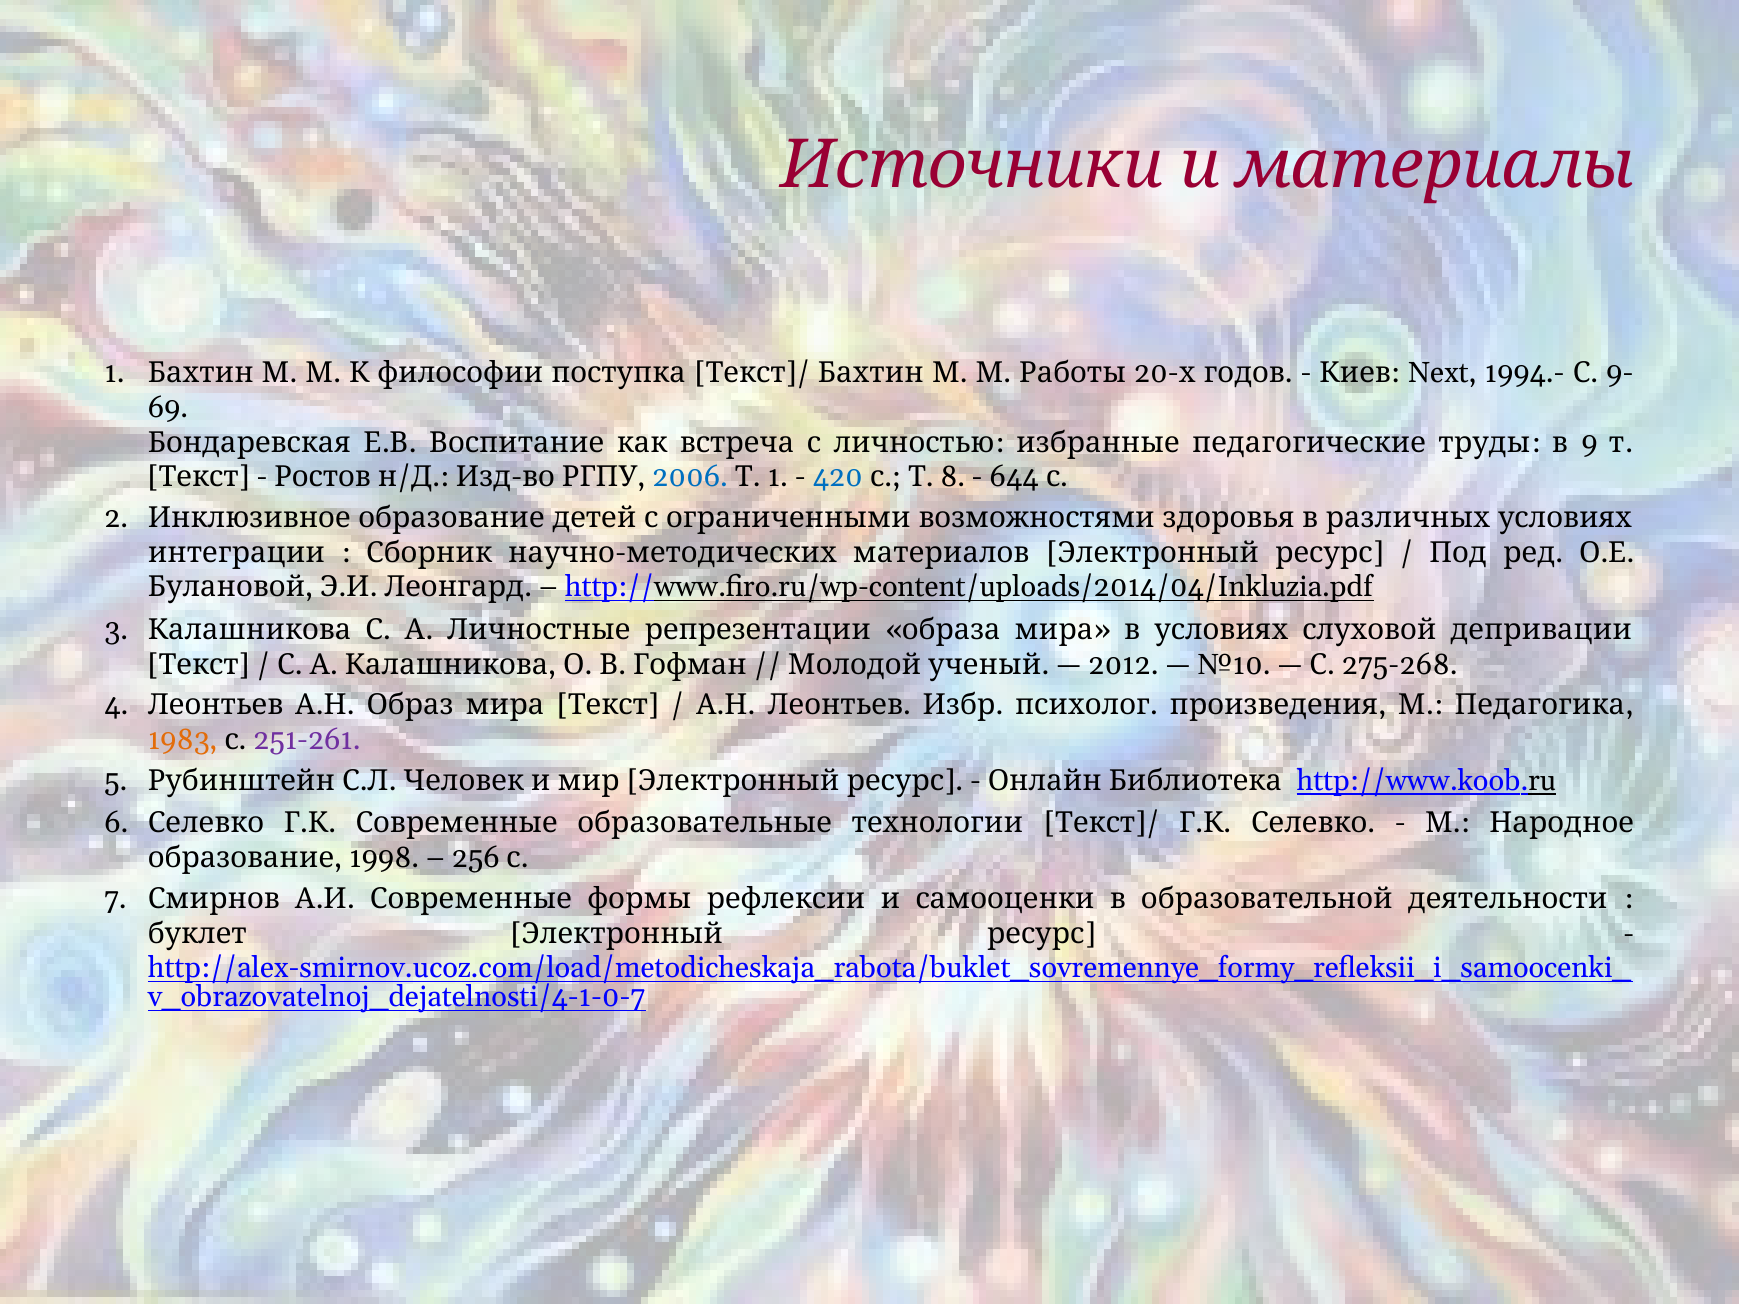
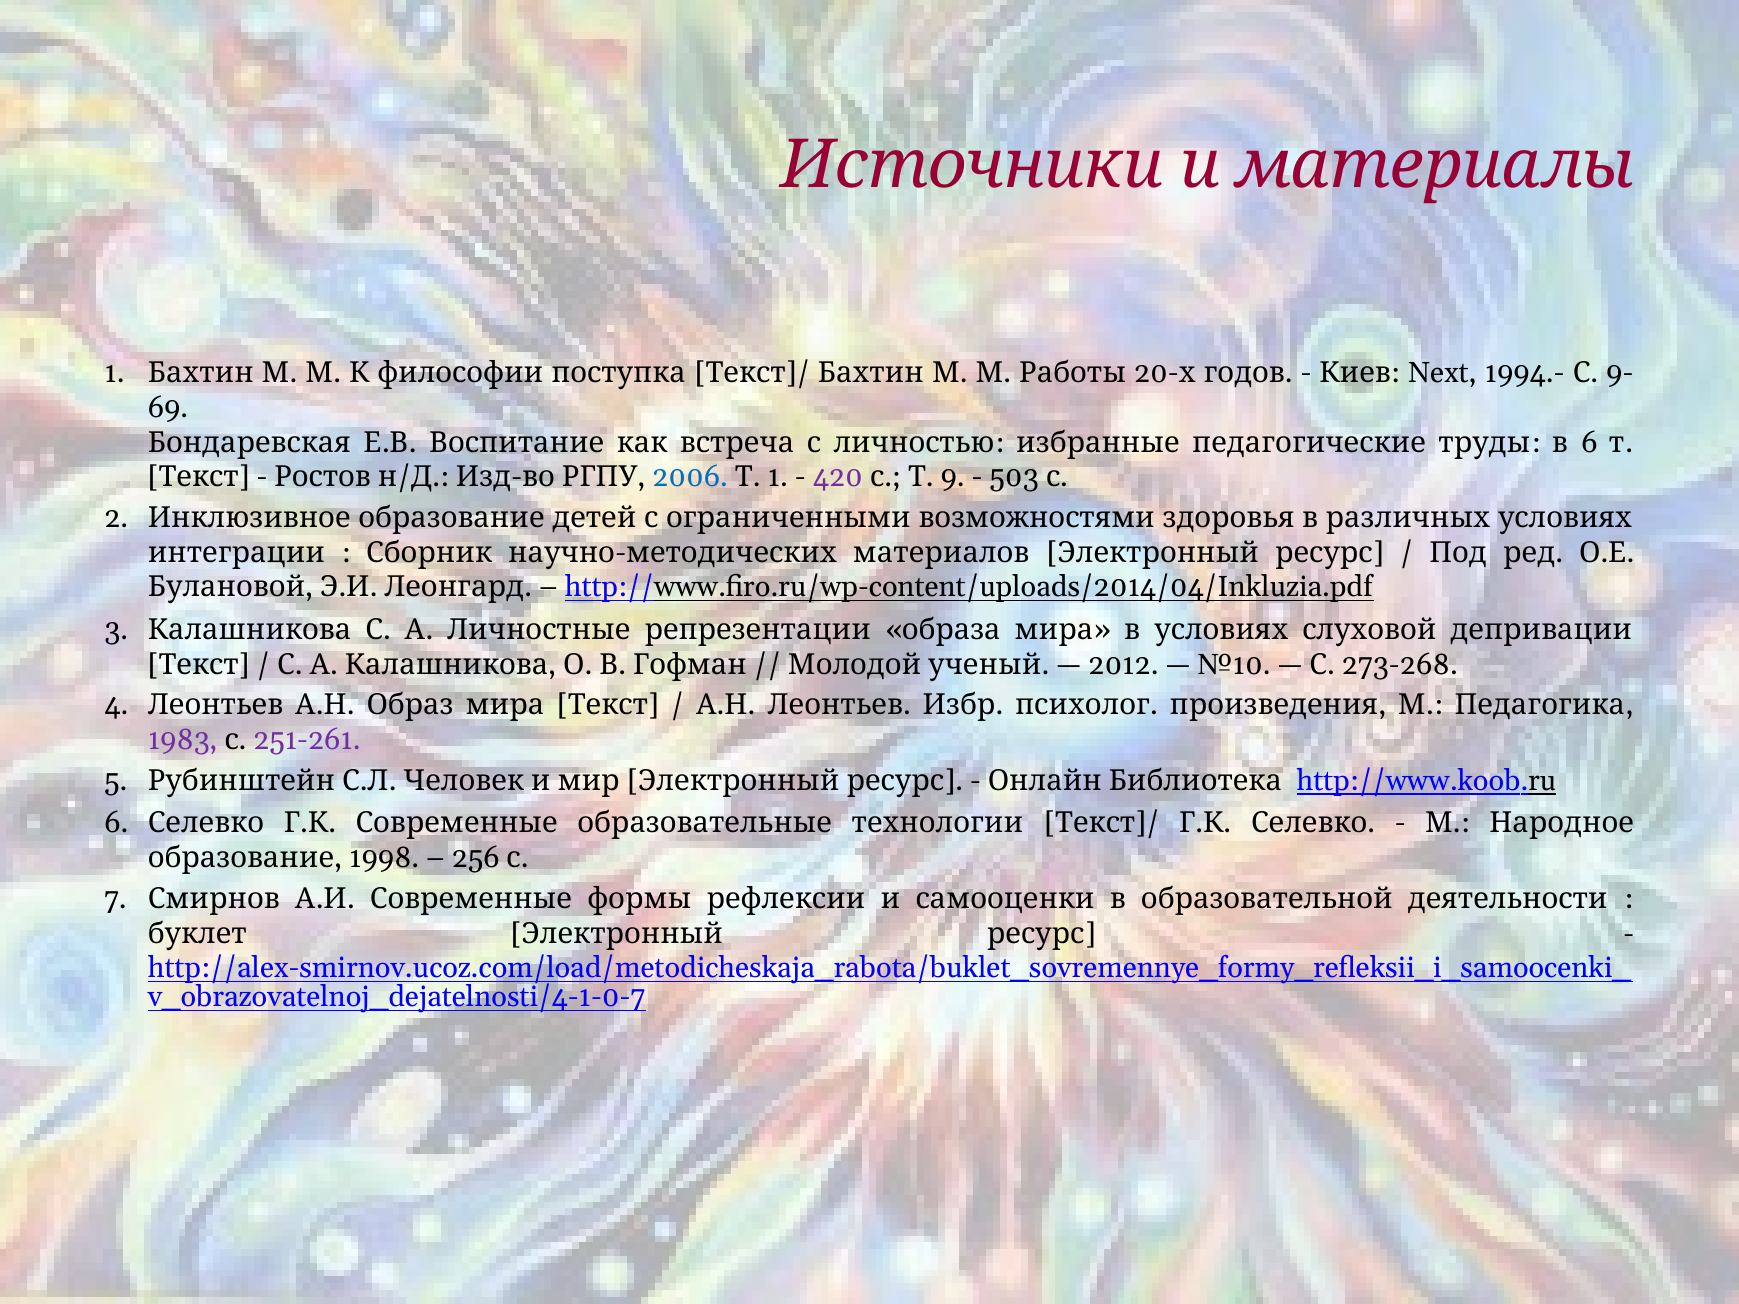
9: 9 -> 6 (1590, 443)
420 colour: blue -> purple (838, 477)
8: 8 -> 9 (953, 477)
644: 644 -> 503 (1014, 477)
275-268: 275-268 -> 273-268 (1400, 665)
1983 colour: orange -> purple (183, 740)
